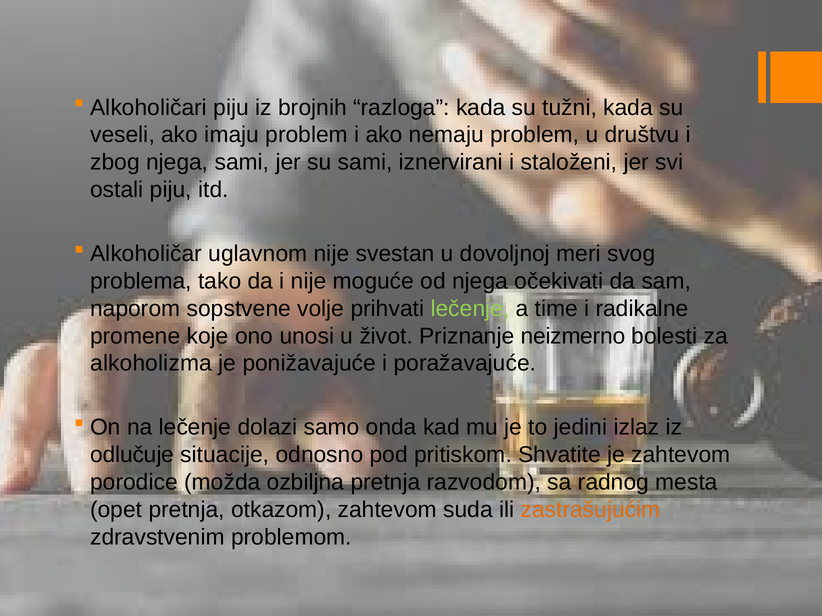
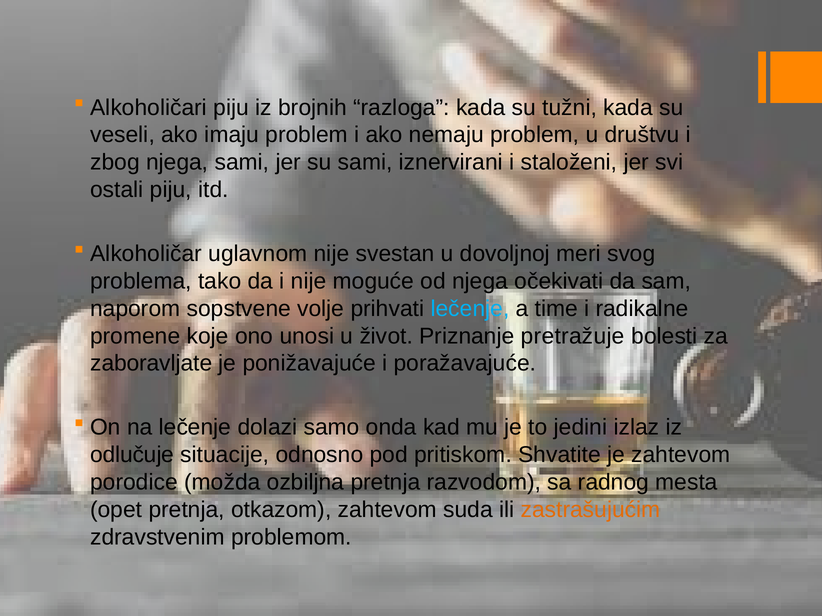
lečenje colour: light green -> light blue (470, 309)
neizmerno: neizmerno -> pretražuje (573, 336)
alkoholizma: alkoholizma -> zaboravljate (151, 364)
